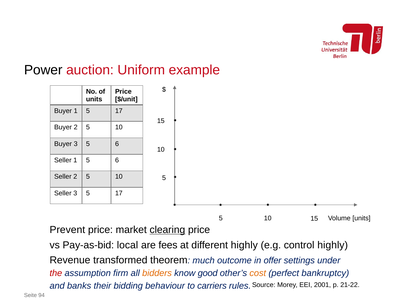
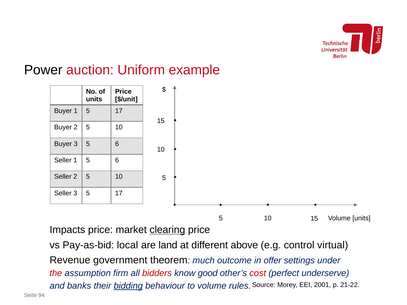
Prevent: Prevent -> Impacts (67, 230)
fees: fees -> land (168, 245)
different highly: highly -> above (244, 245)
control highly: highly -> virtual (333, 245)
transformed: transformed -> government (120, 260)
bidders colour: orange -> red (157, 274)
cost colour: orange -> red (258, 274)
bankruptcy: bankruptcy -> underserve (325, 274)
bidding underline: none -> present (128, 286)
to carriers: carriers -> volume (212, 286)
